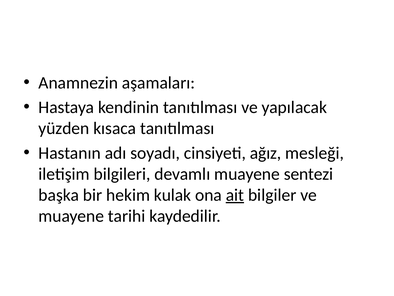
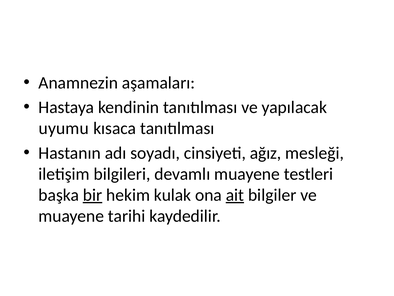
yüzden: yüzden -> uyumu (64, 128)
sentezi: sentezi -> testleri (308, 174)
bir underline: none -> present (92, 195)
